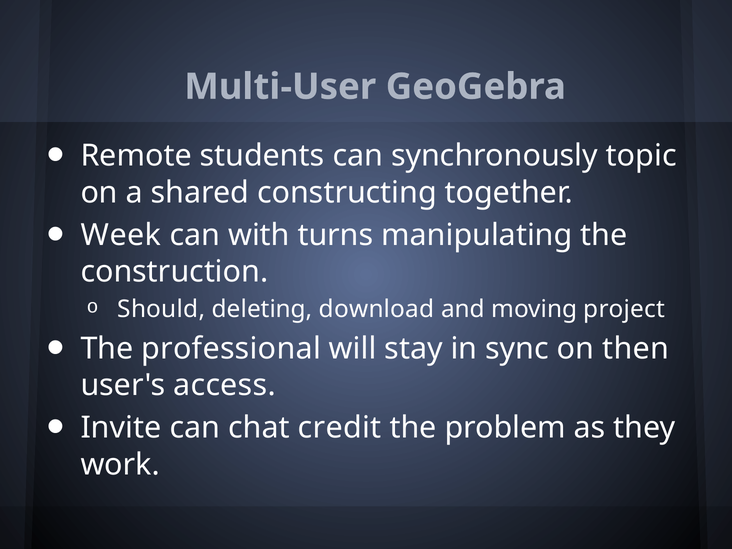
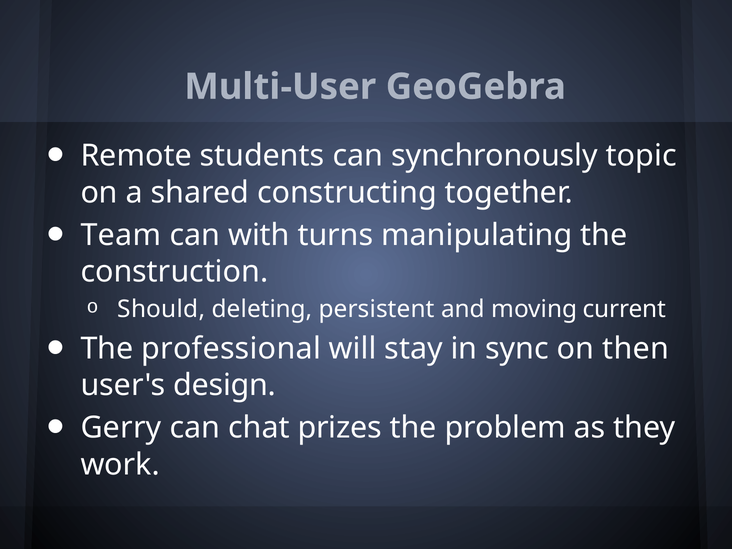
Week: Week -> Team (121, 235)
download: download -> persistent (377, 309)
project: project -> current (625, 309)
access: access -> design (225, 385)
Invite: Invite -> Gerry (121, 428)
credit: credit -> prizes (340, 428)
